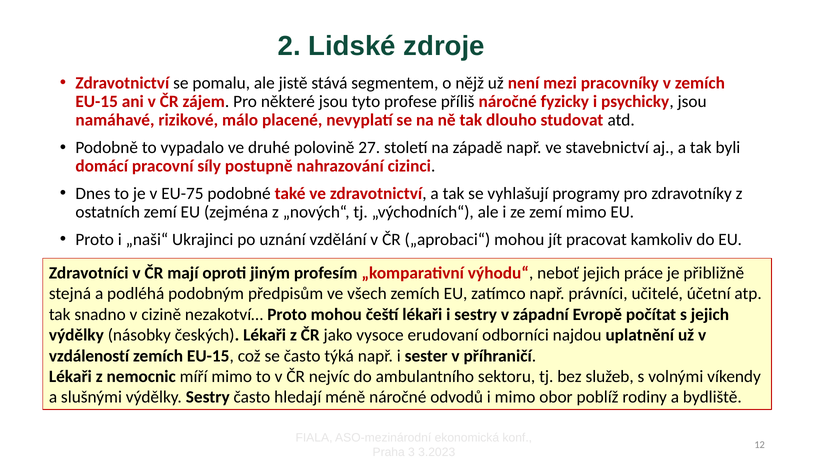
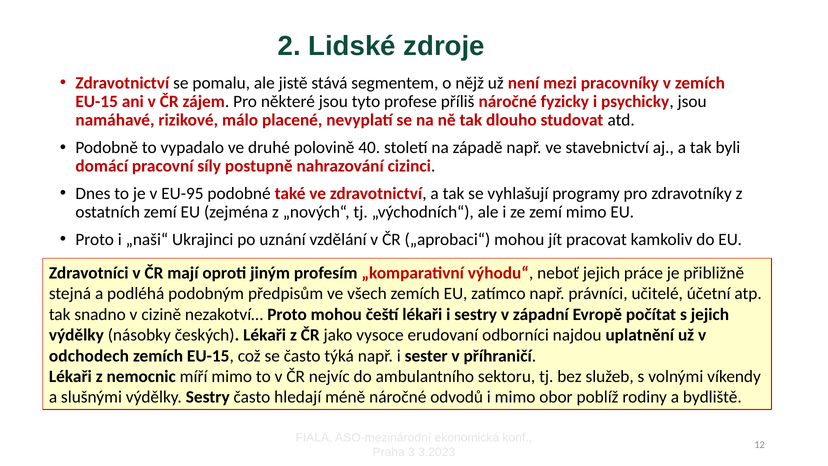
27: 27 -> 40 (369, 147)
EU-75: EU-75 -> EU-95 (182, 193)
vzdáleností: vzdáleností -> odchodech (89, 356)
